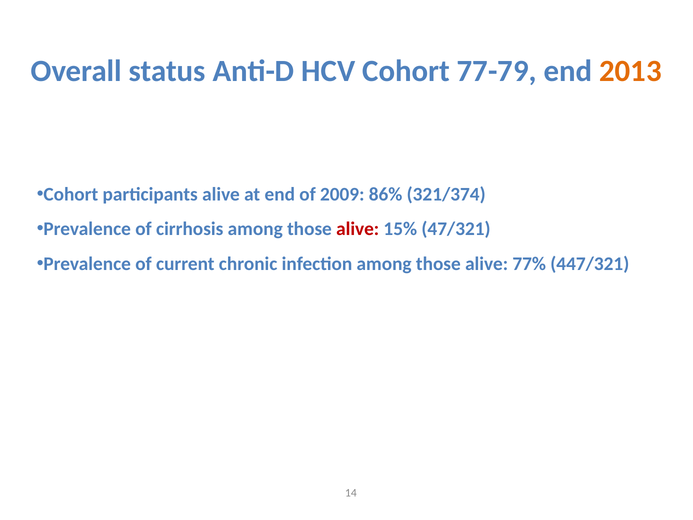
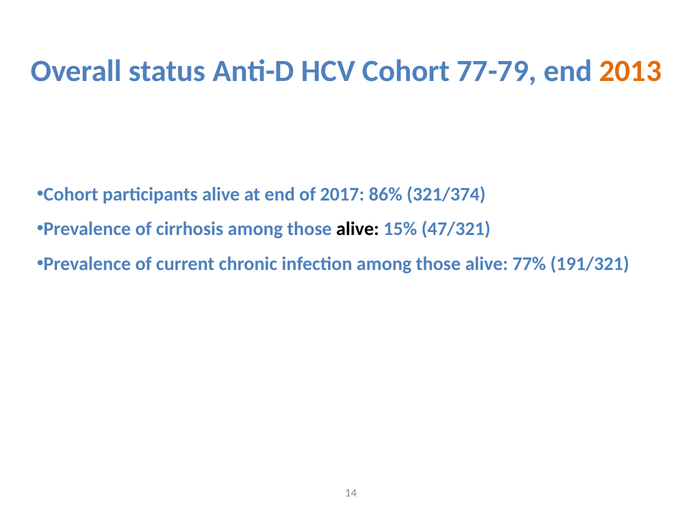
2009: 2009 -> 2017 (342, 194)
alive colour: red -> black (358, 229)
447/321: 447/321 -> 191/321 (590, 264)
